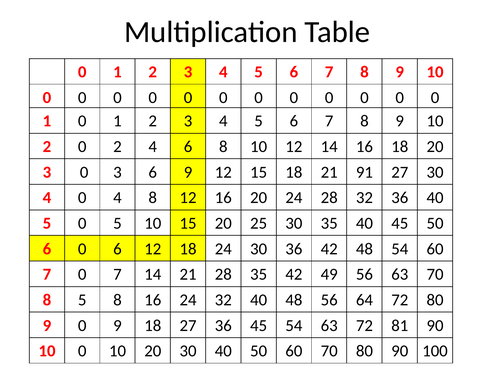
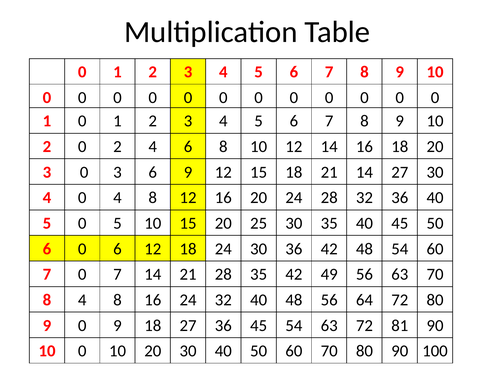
21 91: 91 -> 14 (364, 172)
8 5: 5 -> 4 (82, 300)
